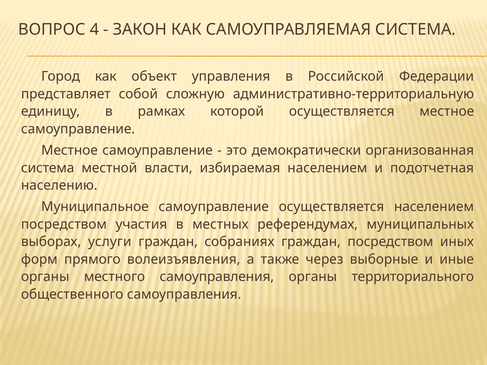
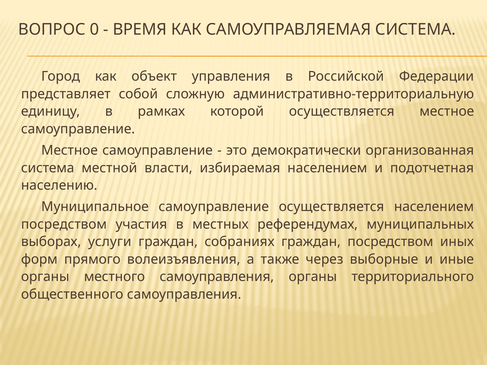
4: 4 -> 0 (94, 30)
ЗАКОН: ЗАКОН -> ВРЕМЯ (140, 30)
